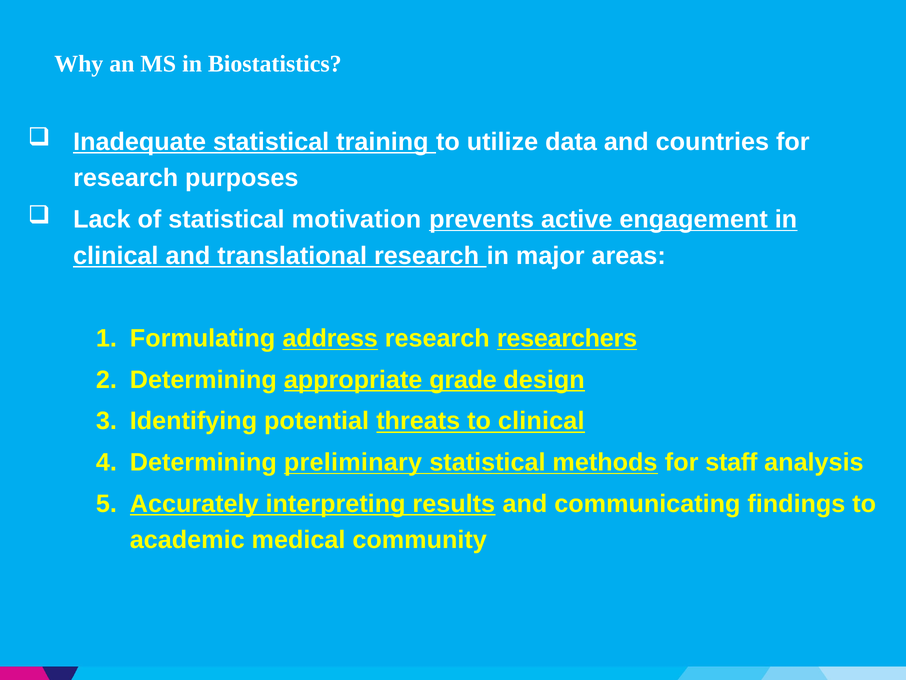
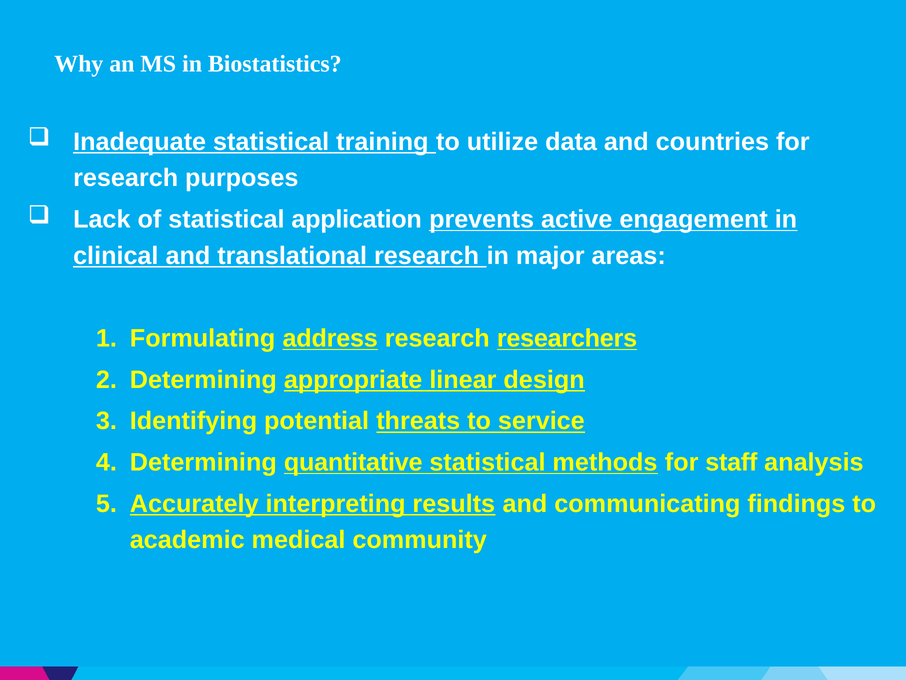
motivation: motivation -> application (357, 219)
grade: grade -> linear (463, 379)
to clinical: clinical -> service (541, 421)
preliminary: preliminary -> quantitative (353, 462)
